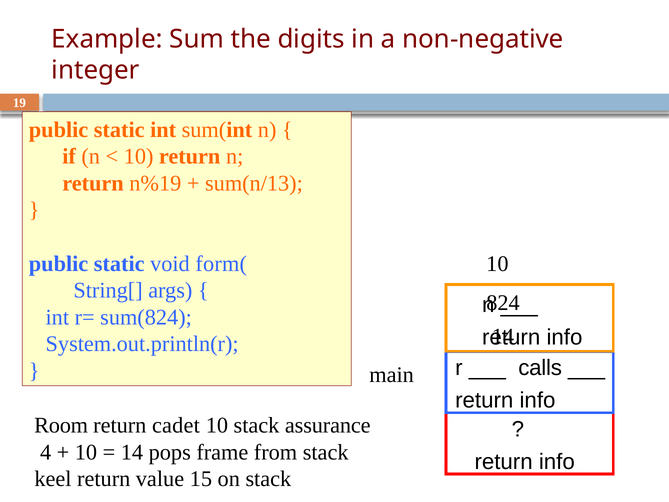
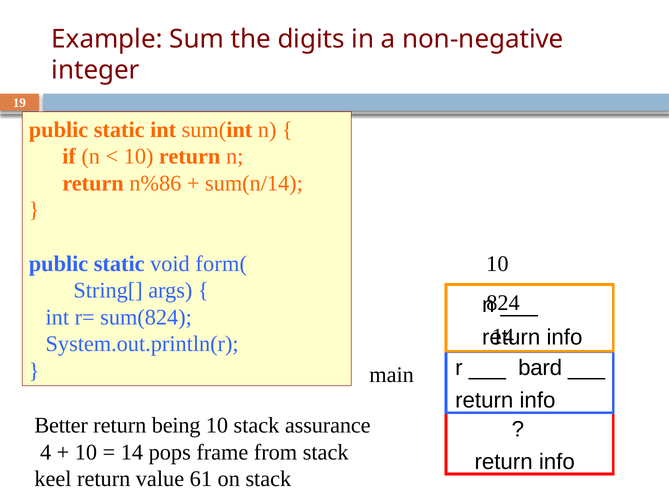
n%19: n%19 -> n%86 (155, 183)
sum(n/13: sum(n/13 -> sum(n/14 (254, 183)
calls: calls -> bard (540, 368)
Room: Room -> Better (61, 425)
cadet: cadet -> being (176, 425)
15: 15 -> 61 (201, 479)
